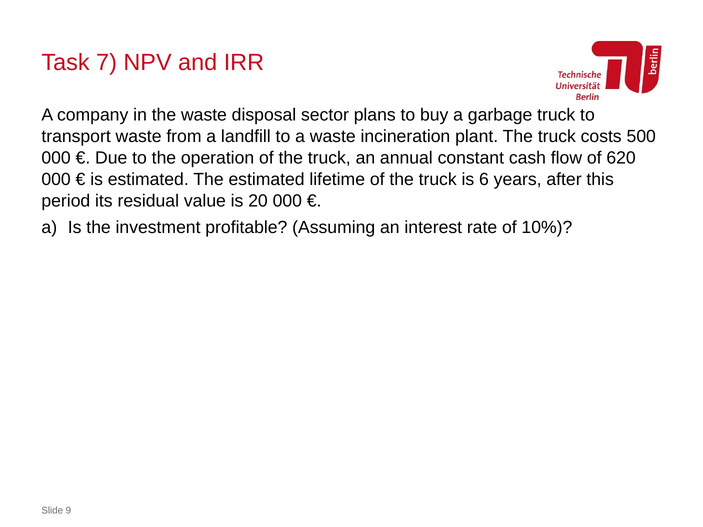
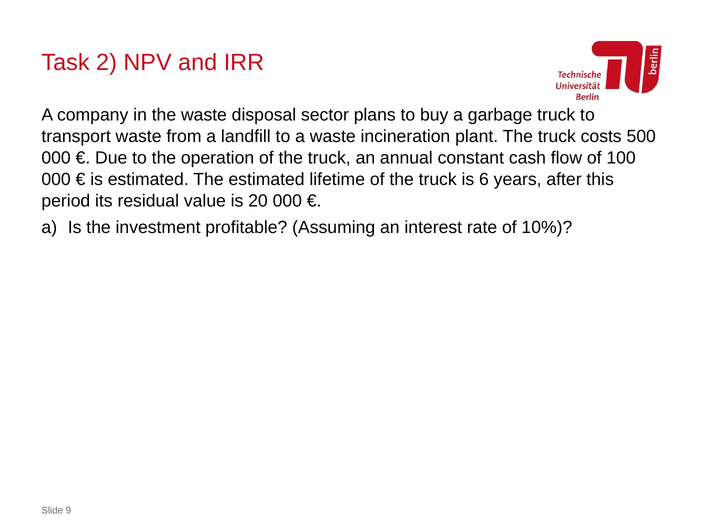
7: 7 -> 2 (107, 63)
620: 620 -> 100 (621, 158)
